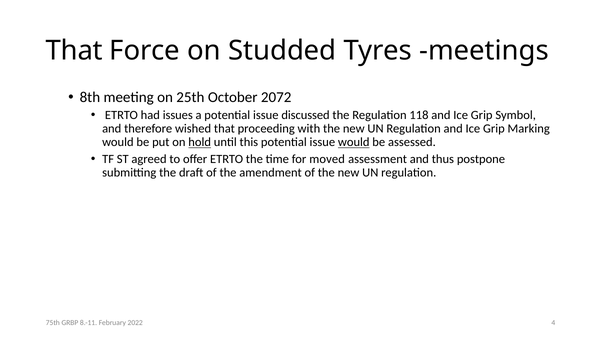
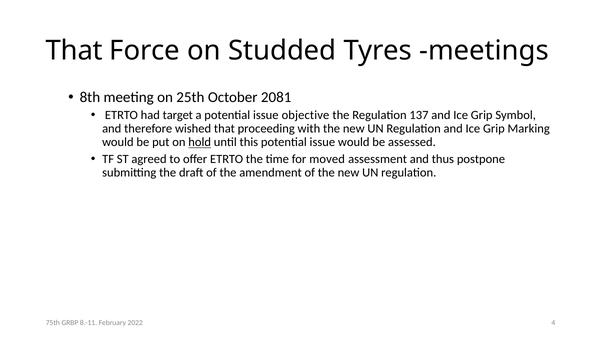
2072: 2072 -> 2081 (276, 97)
issues: issues -> target (178, 115)
discussed: discussed -> objective (305, 115)
118: 118 -> 137 (419, 115)
would underline: present -> none (354, 142)
